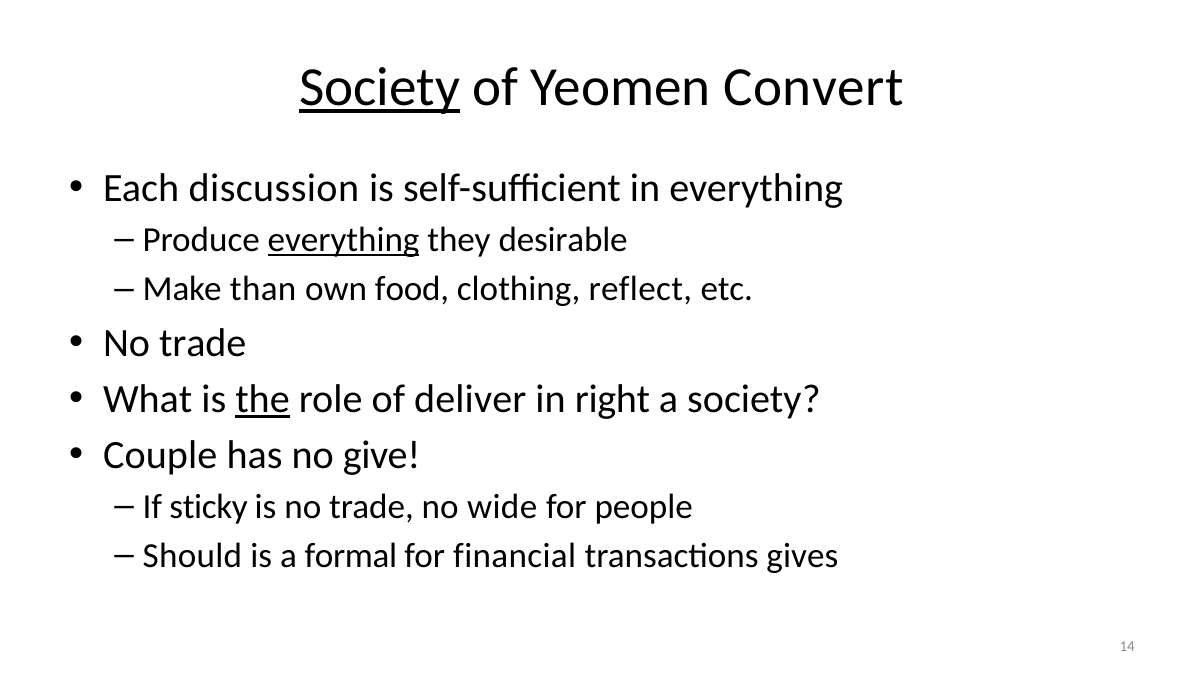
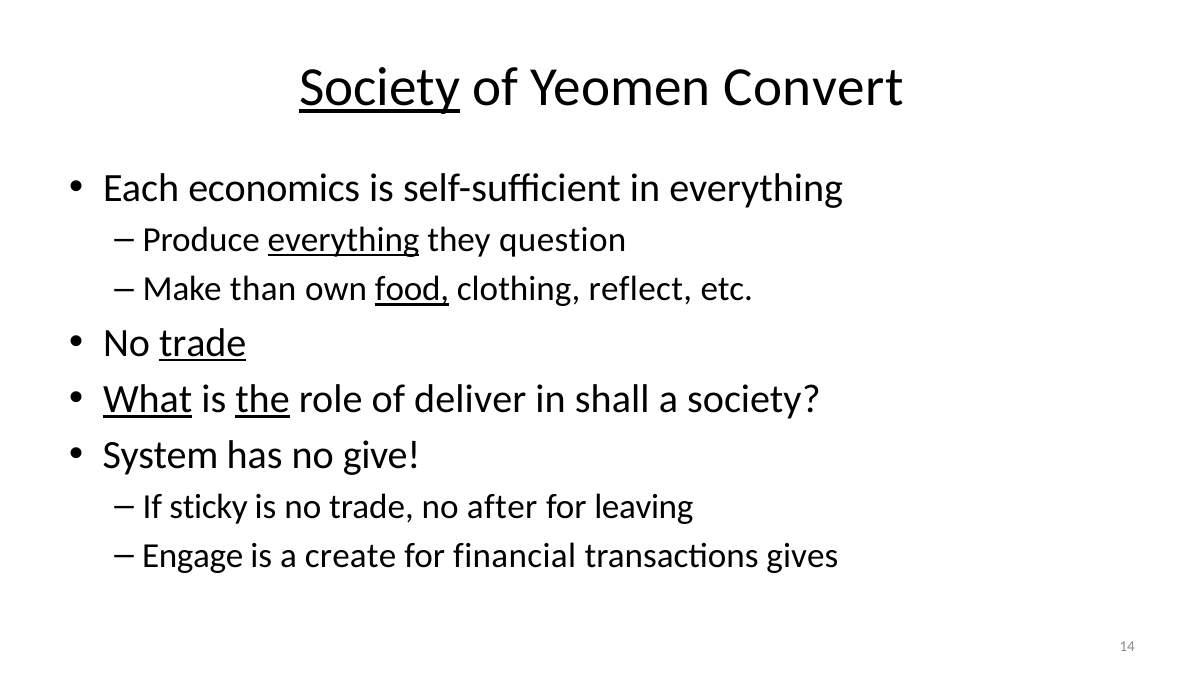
discussion: discussion -> economics (274, 189)
desirable: desirable -> question (563, 240)
food underline: none -> present (412, 289)
trade underline: none -> present (203, 343)
What underline: none -> present (148, 399)
right: right -> shall (612, 399)
Couple: Couple -> System (160, 455)
wide: wide -> after (502, 507)
people: people -> leaving (644, 507)
Should: Should -> Engage (193, 556)
formal: formal -> create (351, 556)
